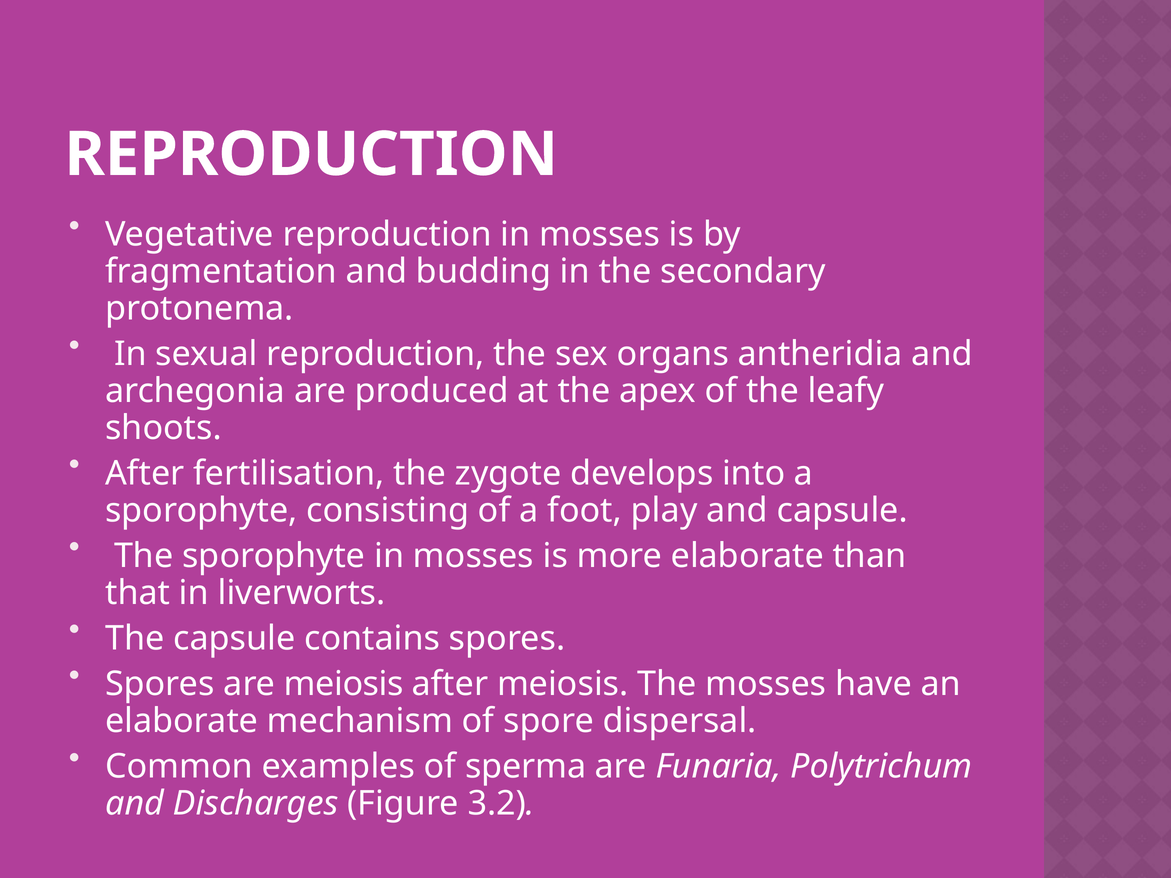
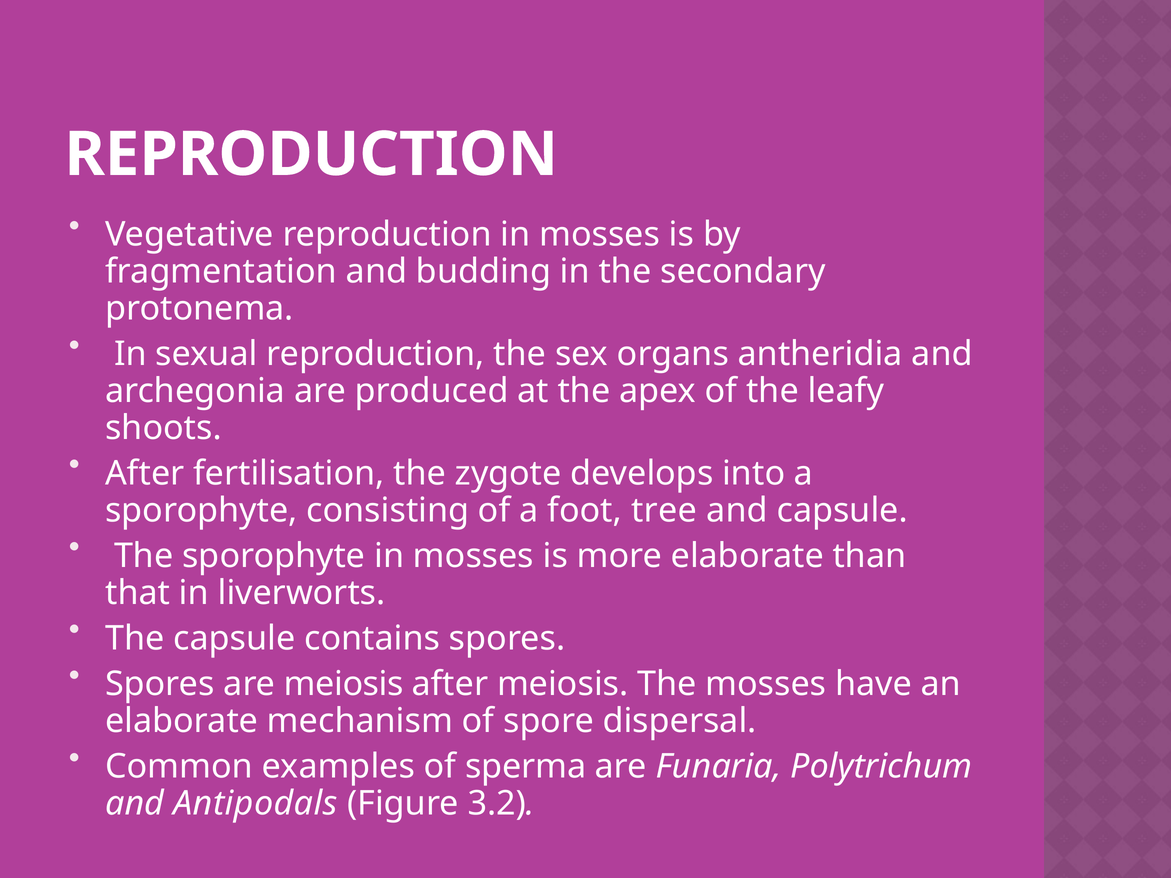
play: play -> tree (664, 510)
Discharges: Discharges -> Antipodals (255, 804)
